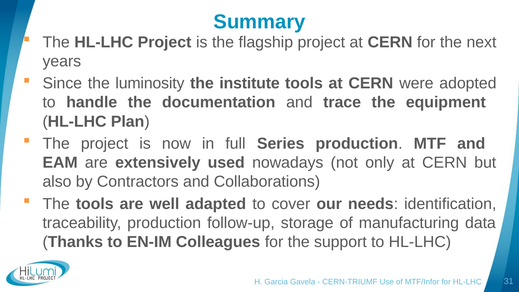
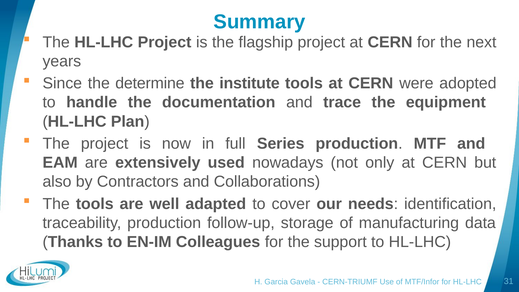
luminosity: luminosity -> determine (150, 83)
